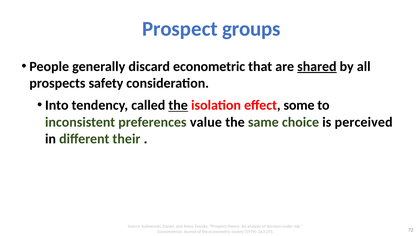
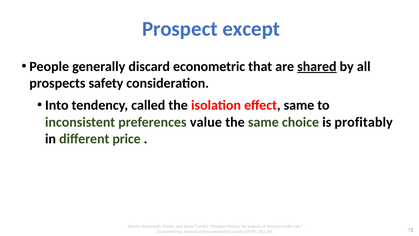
groups: groups -> except (251, 29)
the underline: present -> none (178, 105)
effect some: some -> same (299, 105)
perceived: perceived -> profitably (364, 122)
their: their -> price (127, 139)
